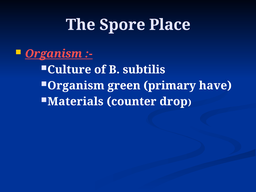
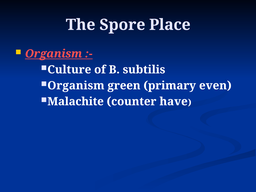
have: have -> even (215, 86)
Materials: Materials -> Malachite (76, 102)
drop: drop -> have (174, 102)
